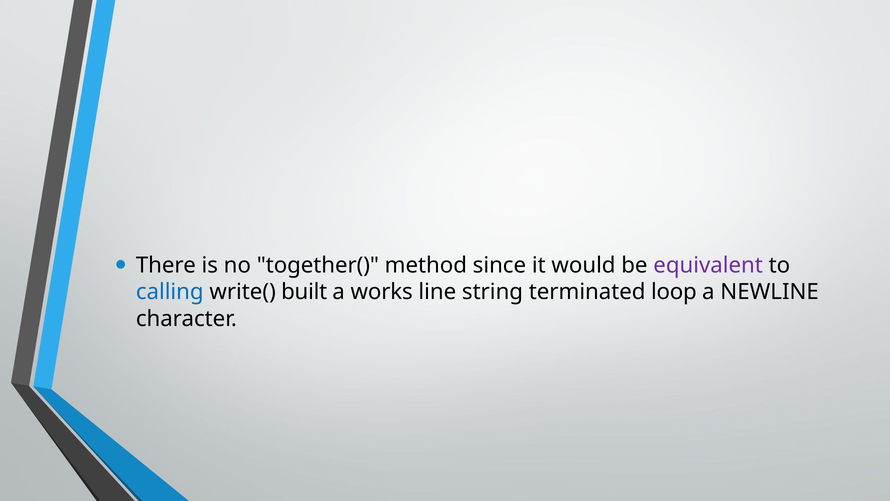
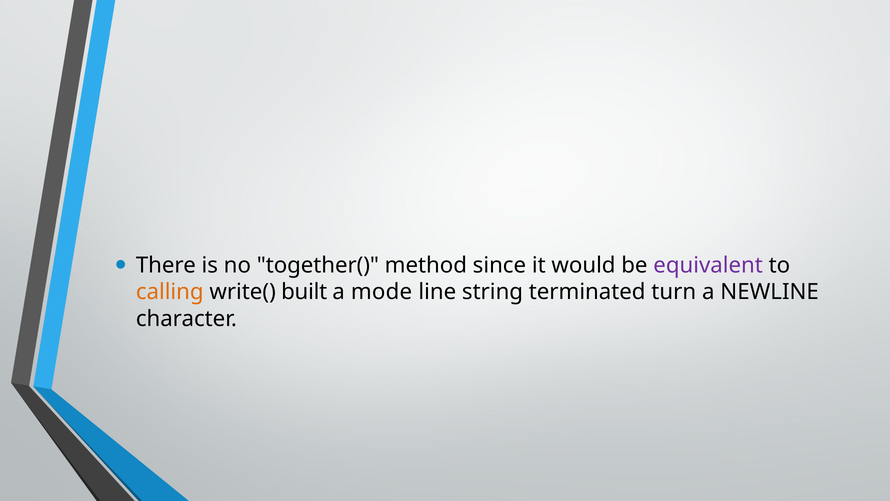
calling colour: blue -> orange (170, 292)
works: works -> mode (381, 292)
loop: loop -> turn (674, 292)
